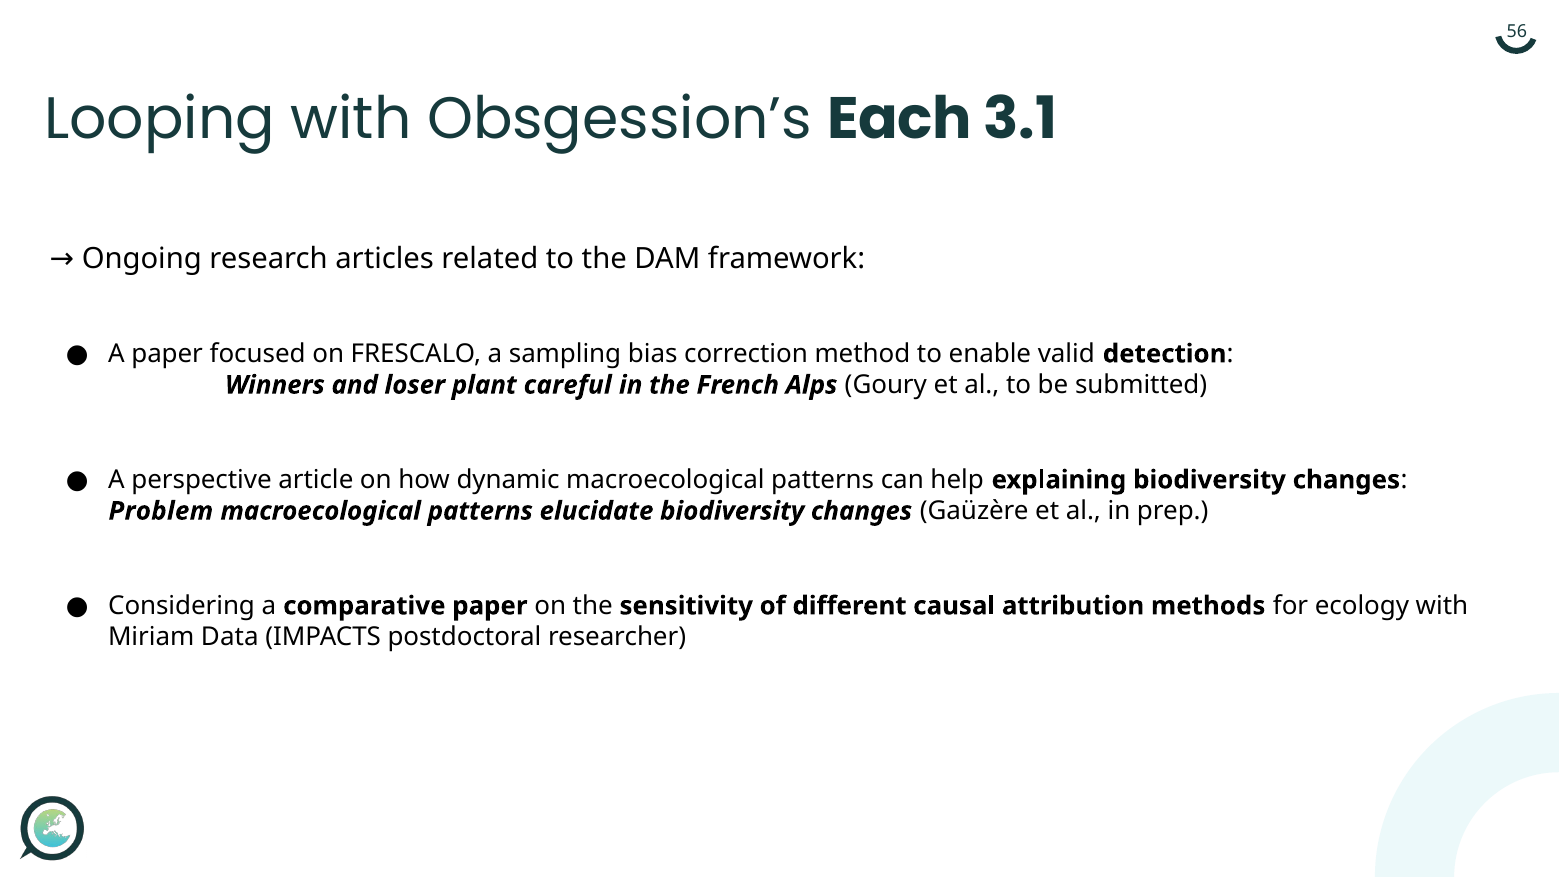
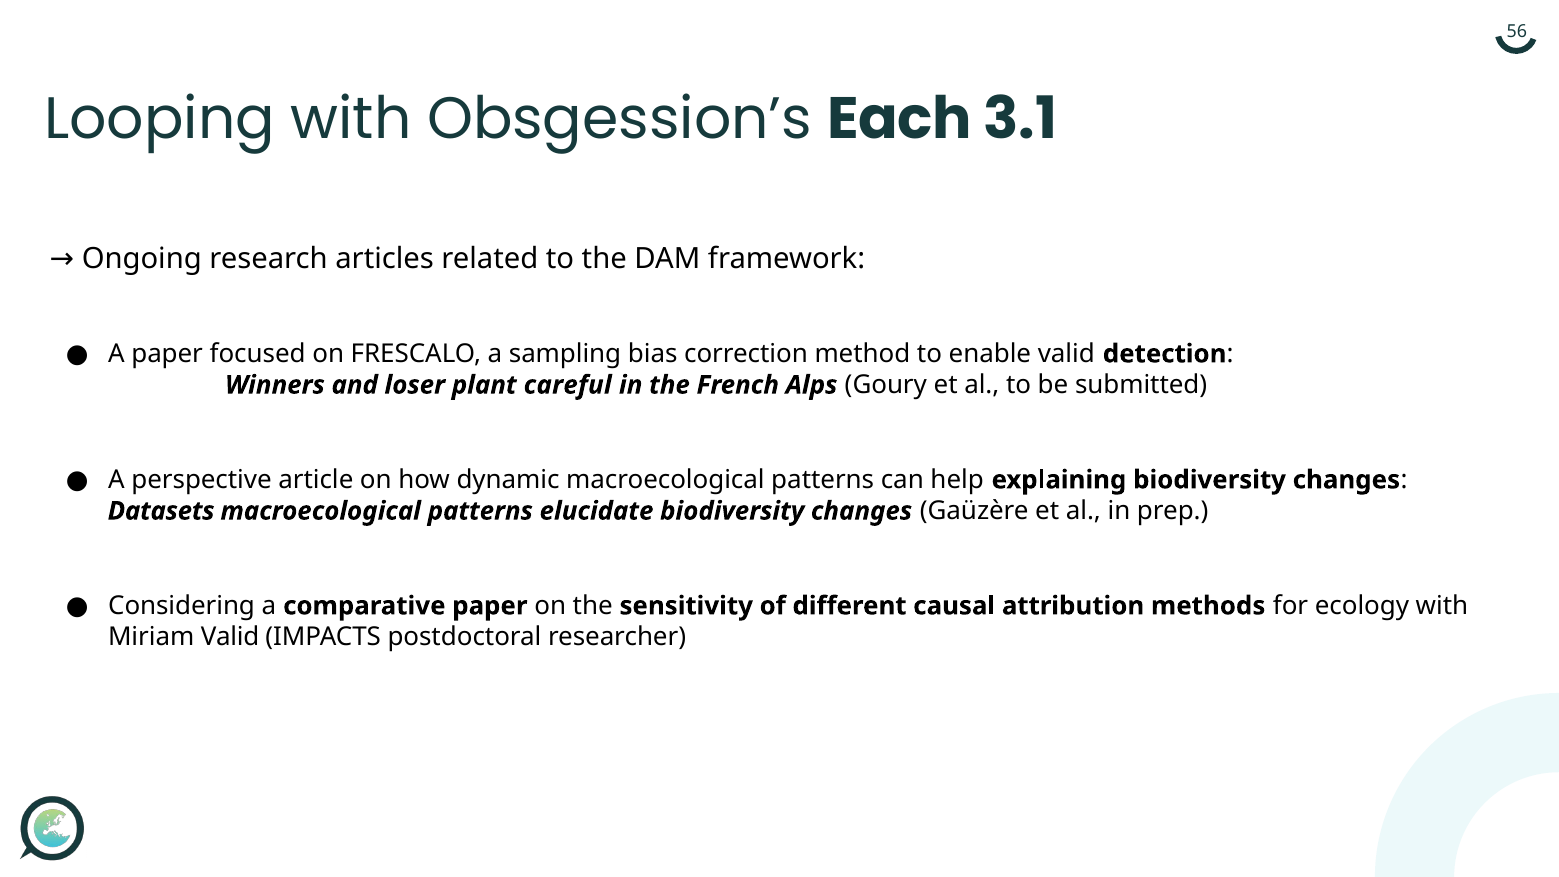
Problem: Problem -> Datasets (161, 511)
Miriam Data: Data -> Valid (230, 637)
